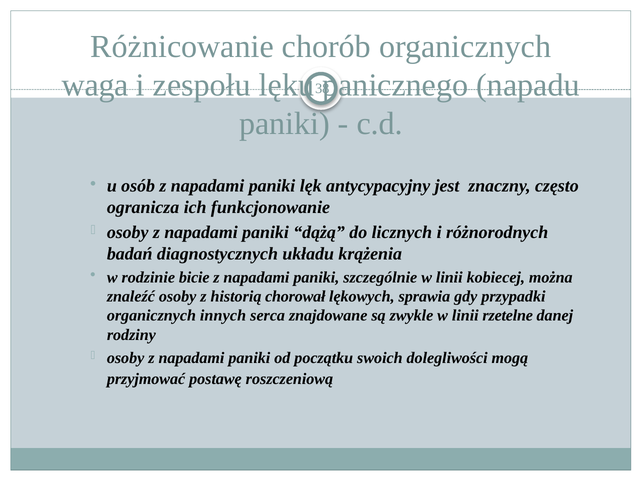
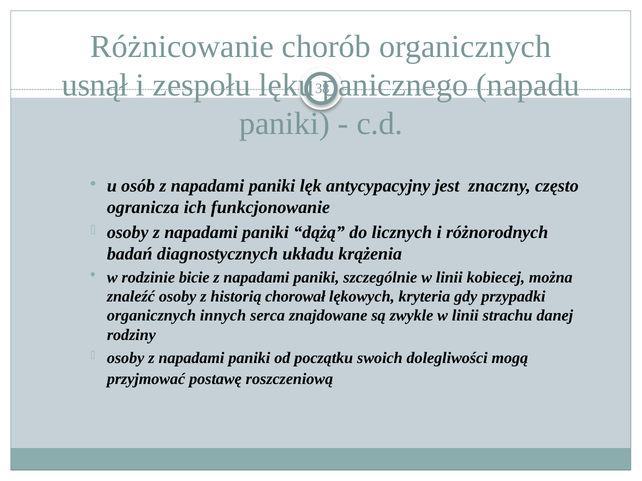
waga: waga -> usnął (95, 85)
sprawia: sprawia -> kryteria (424, 297)
rzetelne: rzetelne -> strachu (508, 316)
